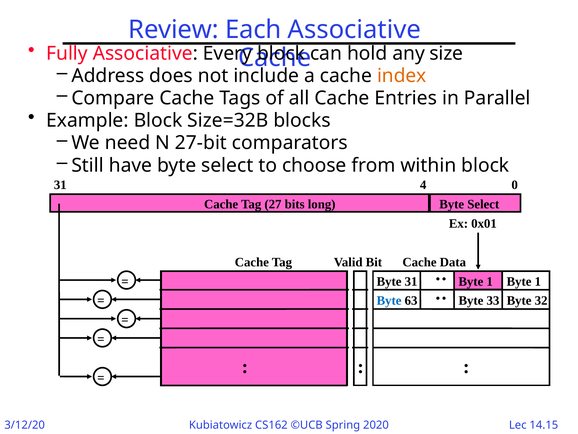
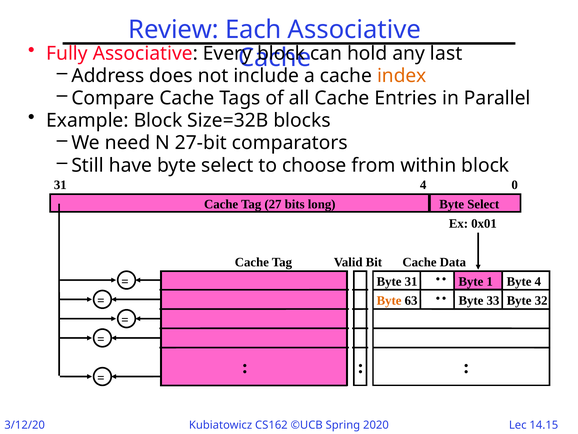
size: size -> last (446, 53)
1: 1 -> 4 (538, 281)
Byte colour: blue -> orange (389, 300)
